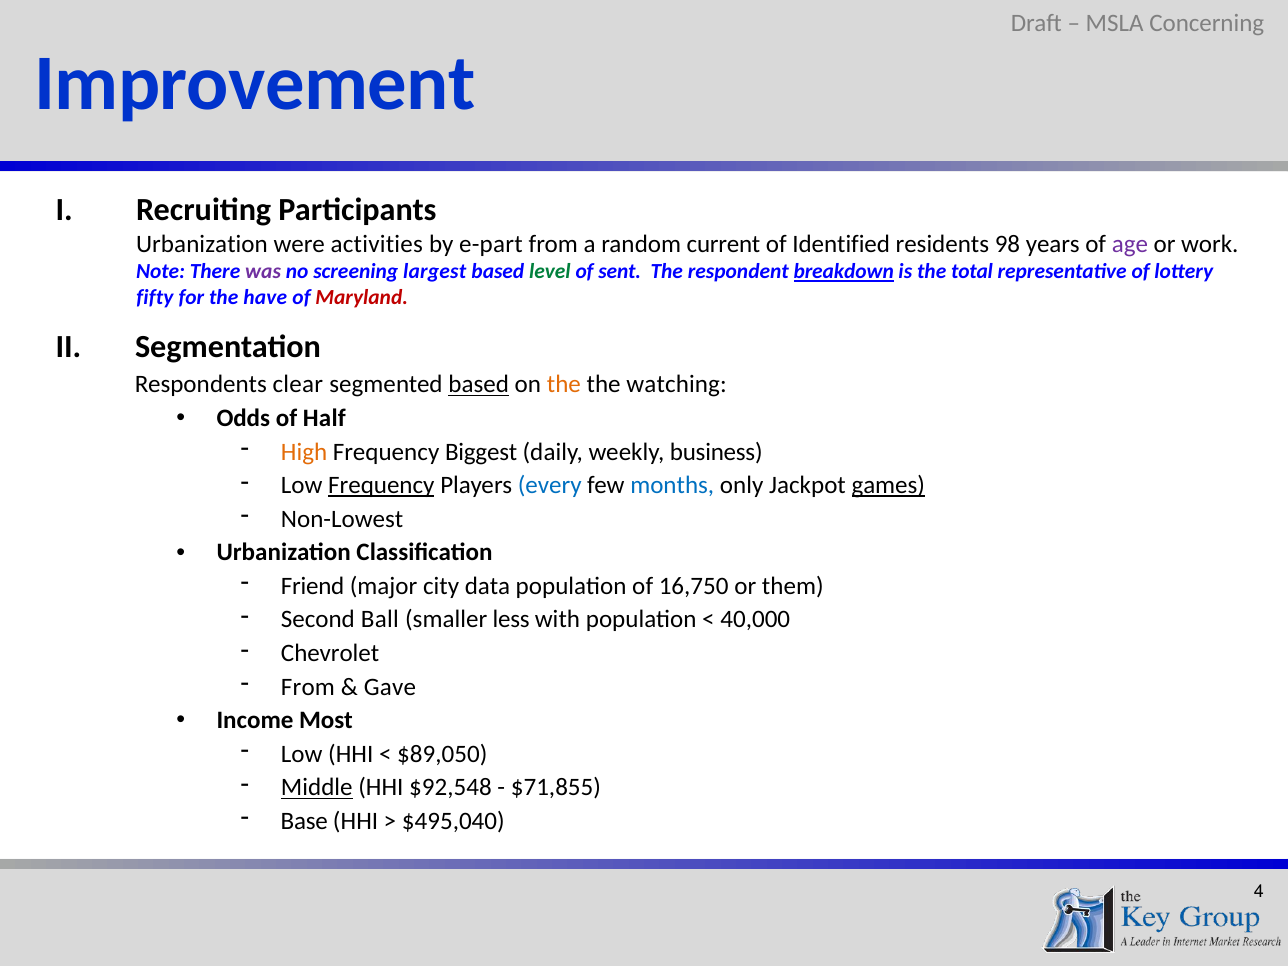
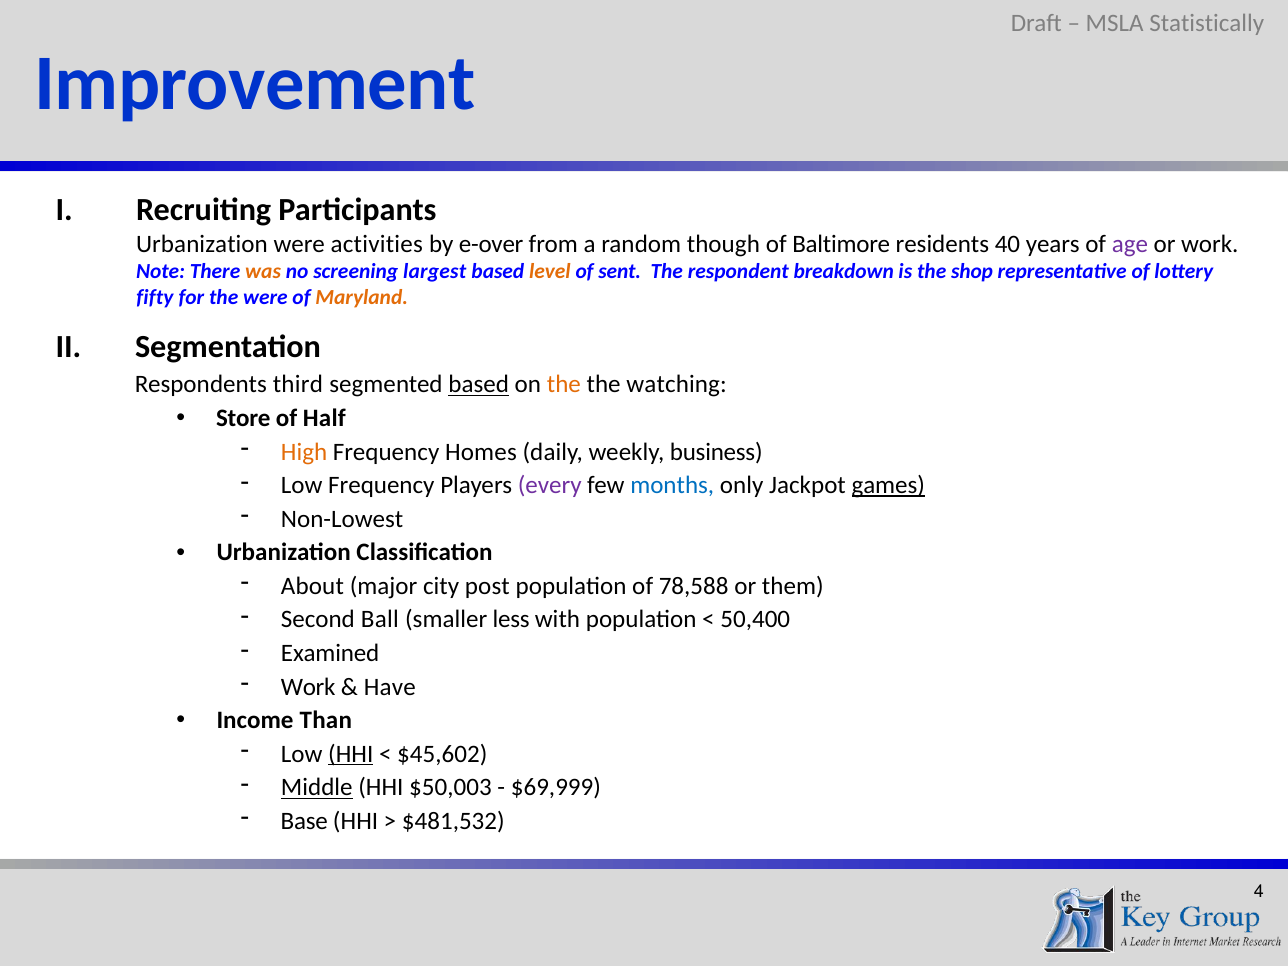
Concerning: Concerning -> Statistically (1207, 23)
e-part: e-part -> e-over (491, 244)
current: current -> though (723, 244)
Identified: Identified -> Baltimore (841, 244)
98: 98 -> 40 (1007, 244)
was colour: purple -> orange (263, 272)
level colour: green -> orange (550, 272)
breakdown underline: present -> none (844, 272)
total: total -> shop (972, 272)
the have: have -> were (265, 298)
Maryland colour: red -> orange (362, 298)
clear: clear -> third (298, 385)
Odds: Odds -> Store (243, 418)
Biggest: Biggest -> Homes (481, 452)
Frequency underline: present -> none (381, 485)
every colour: blue -> purple (550, 485)
Friend: Friend -> About (312, 586)
data: data -> post (487, 586)
16,750: 16,750 -> 78,588 (694, 586)
40,000: 40,000 -> 50,400 (755, 620)
Chevrolet: Chevrolet -> Examined (330, 653)
From: From -> Work (308, 687)
Gave: Gave -> Have (390, 687)
Most: Most -> Than (326, 720)
HHI underline: none -> present (351, 754)
$89,050: $89,050 -> $45,602 (442, 754)
$92,548: $92,548 -> $50,003 (451, 788)
$71,855: $71,855 -> $69,999 (556, 788)
$495,040: $495,040 -> $481,532 (453, 821)
